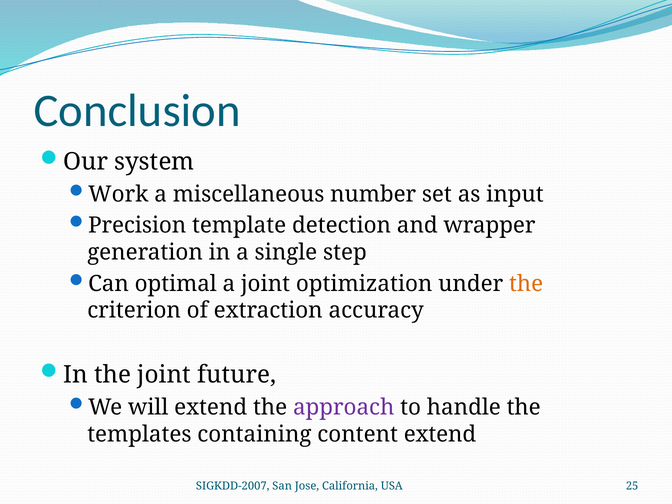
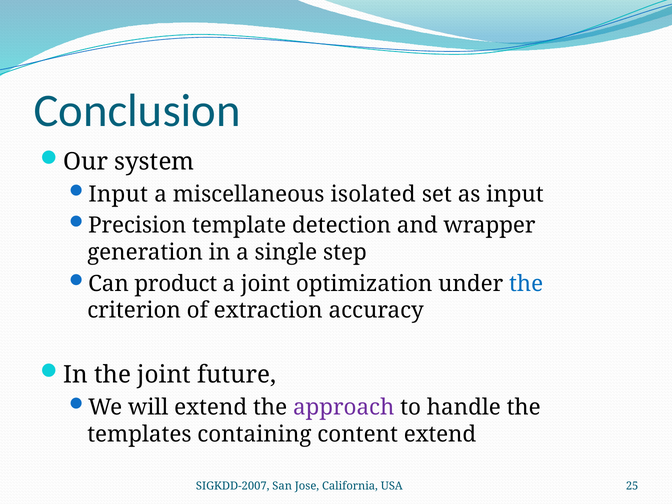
Work: Work -> Input (118, 194)
number: number -> isolated (373, 194)
optimal: optimal -> product (176, 284)
the colour: orange -> blue (526, 284)
